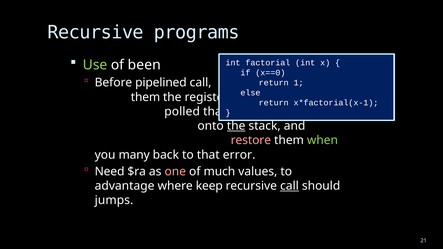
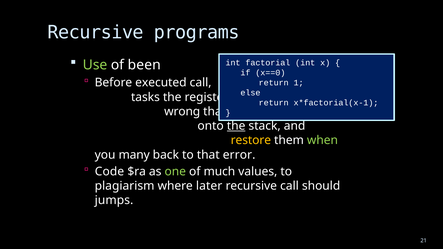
pipelined: pipelined -> executed (161, 83)
them: them -> tasks (145, 97)
polled: polled -> wrong (182, 112)
restore colour: pink -> yellow (251, 140)
Need: Need -> Code (109, 172)
one colour: pink -> light green (175, 172)
advantage: advantage -> plagiarism (125, 186)
keep: keep -> later (209, 186)
call underline: present -> none (289, 186)
